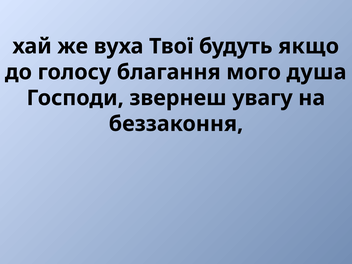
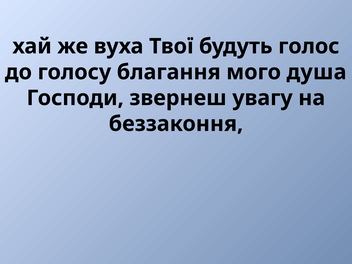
якщо: якщо -> голос (309, 46)
